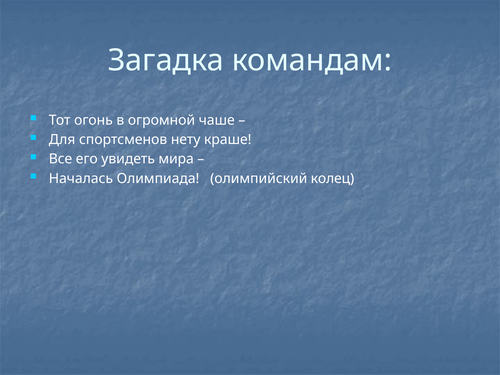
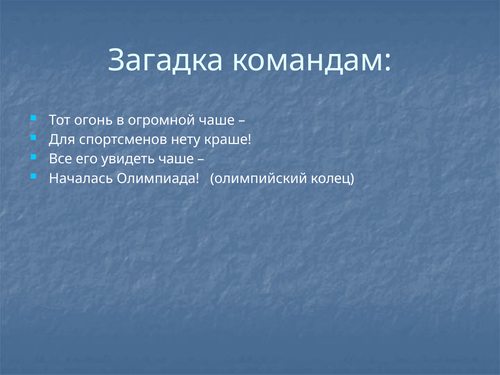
увидеть мира: мира -> чаше (176, 159)
